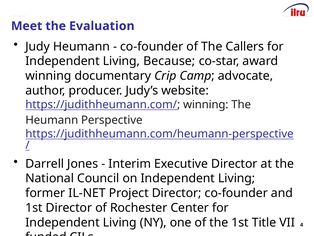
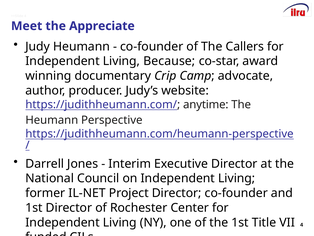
Evaluation: Evaluation -> Appreciate (102, 26)
https://judithheumann.com/ winning: winning -> anytime (206, 104)
